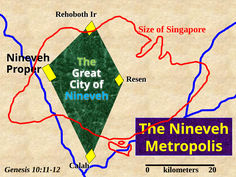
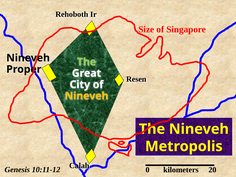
Nineveh colour: light blue -> yellow (87, 96)
